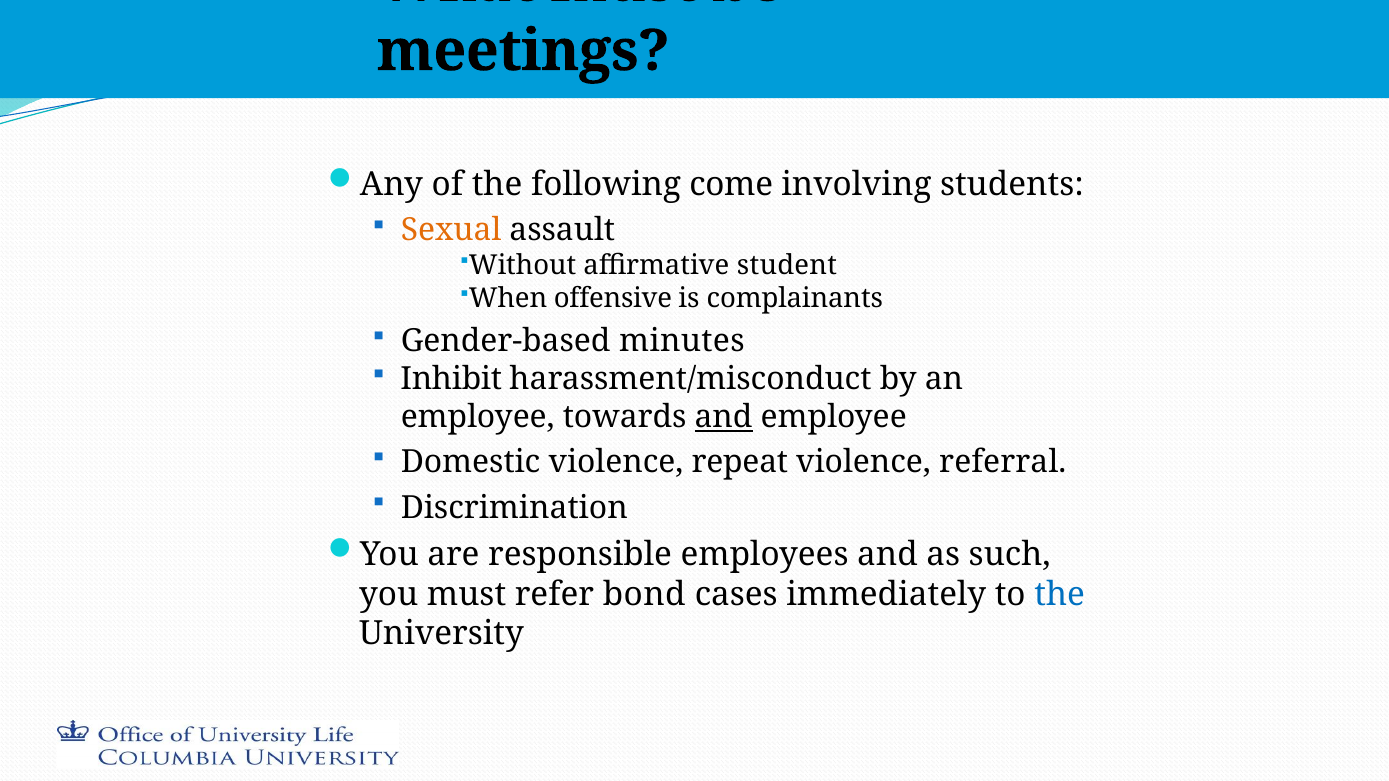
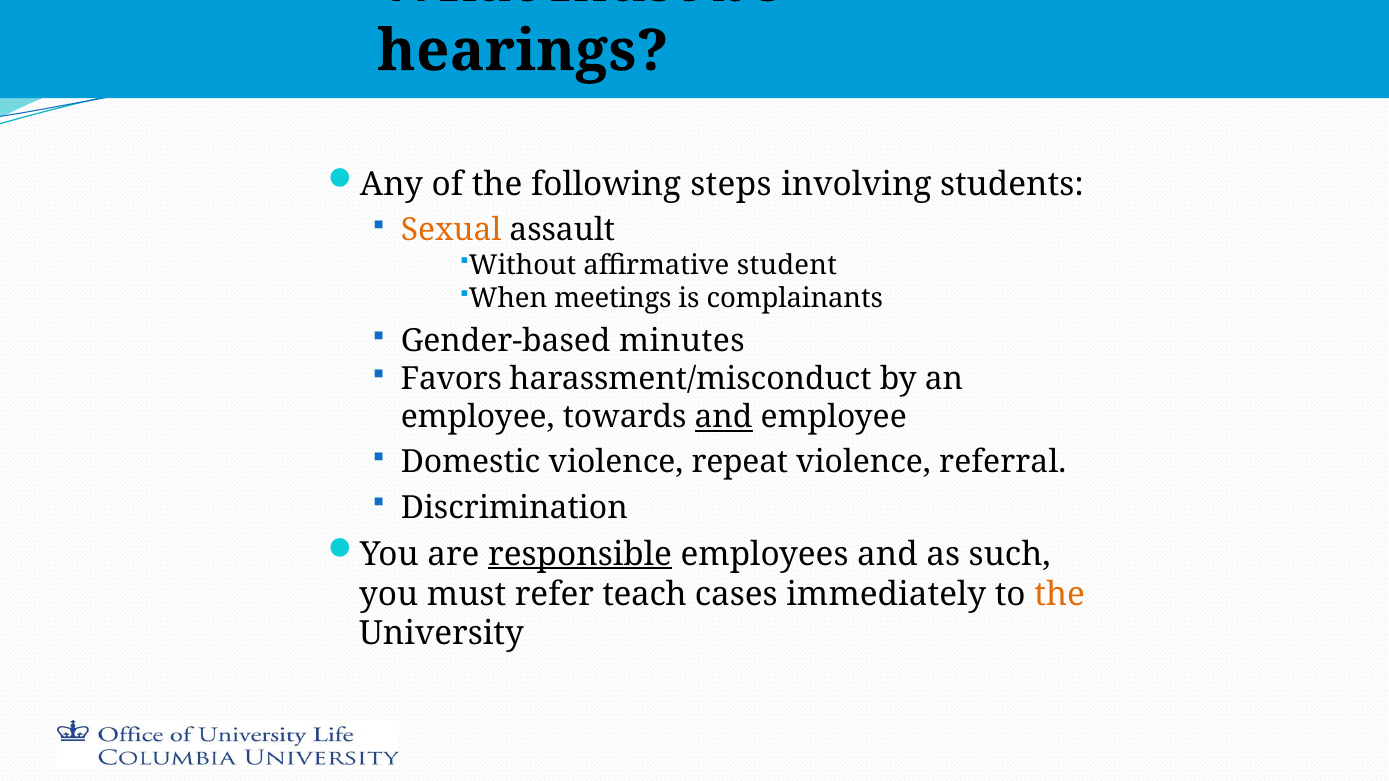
meetings: meetings -> hearings (523, 51)
come: come -> steps (731, 184)
offensive: offensive -> meetings (613, 298)
Inhibit: Inhibit -> Favors (451, 379)
responsible underline: none -> present (580, 554)
bond: bond -> teach (645, 594)
the colour: blue -> orange (1060, 594)
